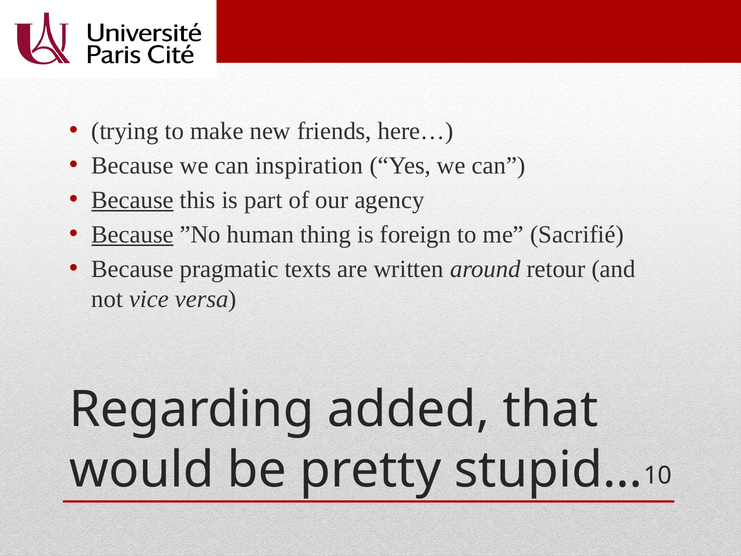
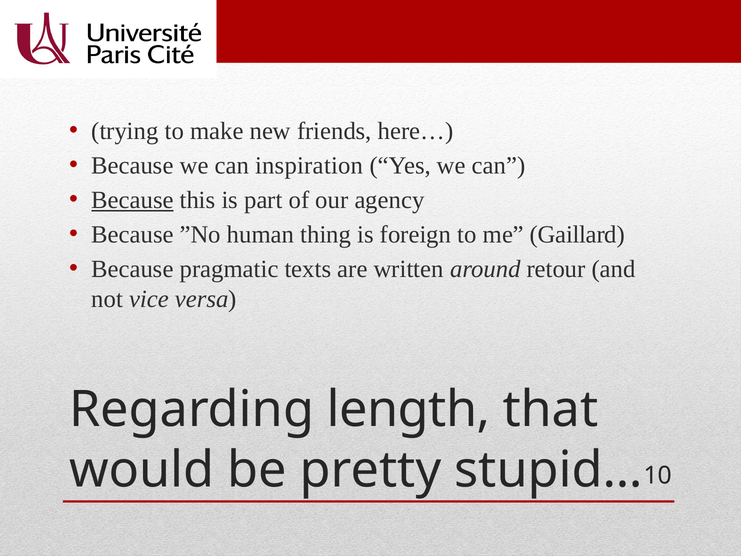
Because underline: present -> none (132, 235)
Sacrifié: Sacrifié -> Gaillard (577, 235)
added: added -> length (409, 409)
